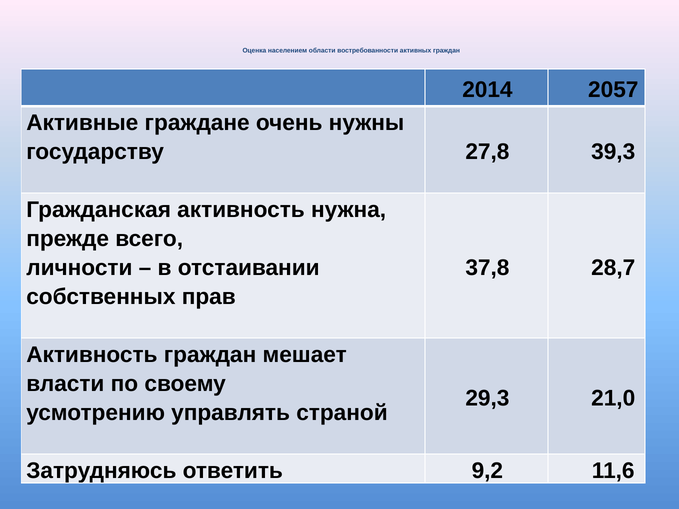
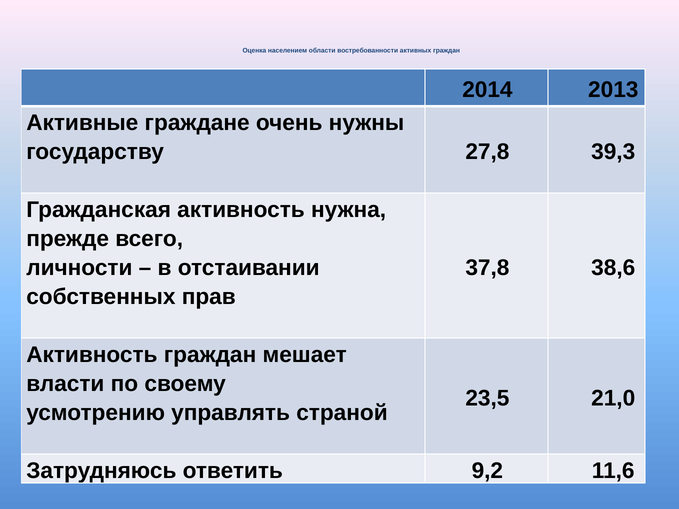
2057: 2057 -> 2013 (613, 90)
28,7: 28,7 -> 38,6 (613, 268)
29,3: 29,3 -> 23,5 (487, 398)
